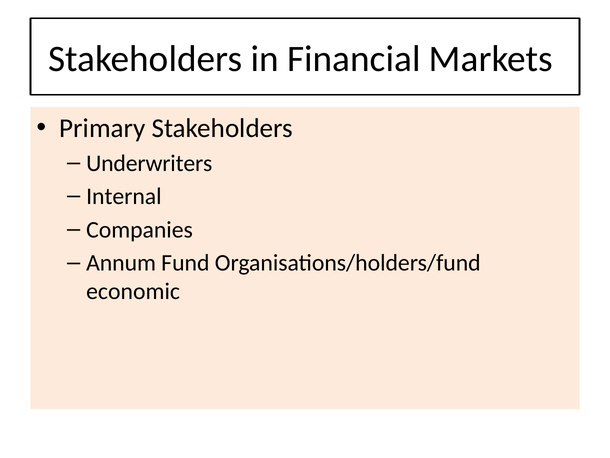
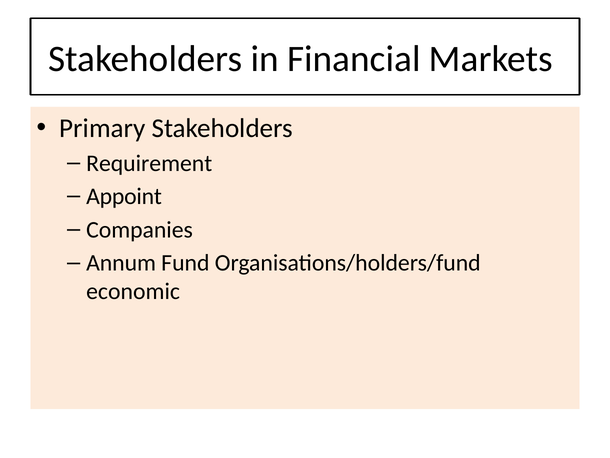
Underwriters: Underwriters -> Requirement (149, 163)
Internal: Internal -> Appoint (124, 196)
